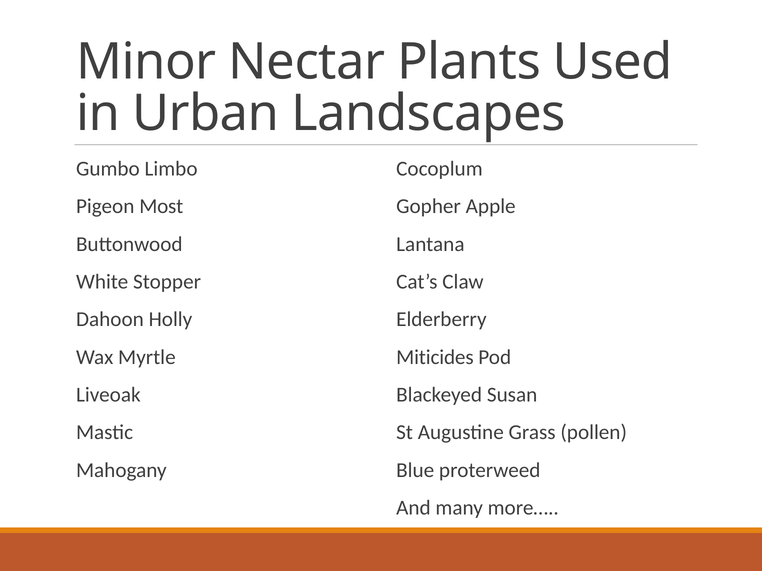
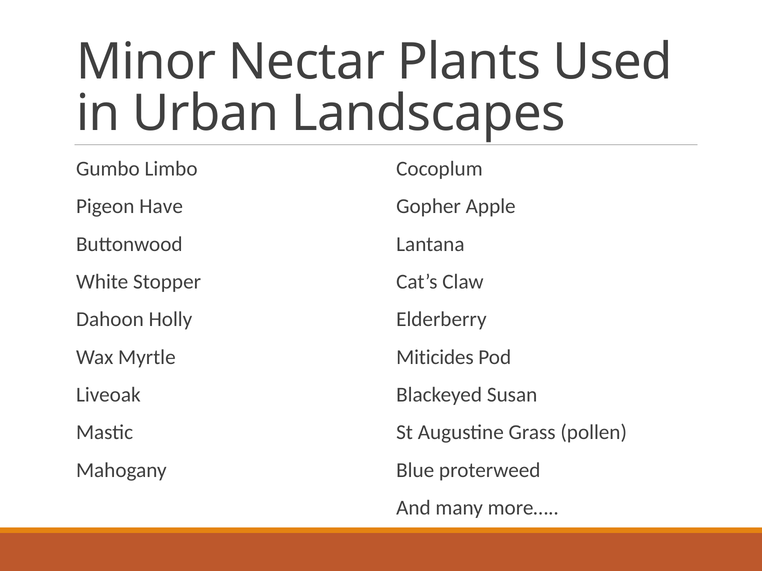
Most: Most -> Have (161, 207)
